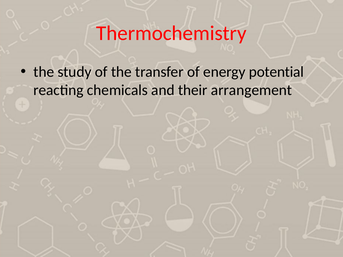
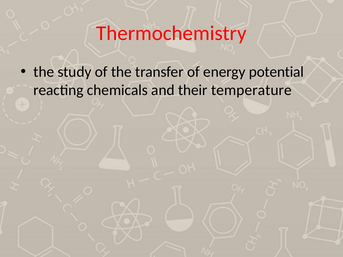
arrangement: arrangement -> temperature (251, 90)
